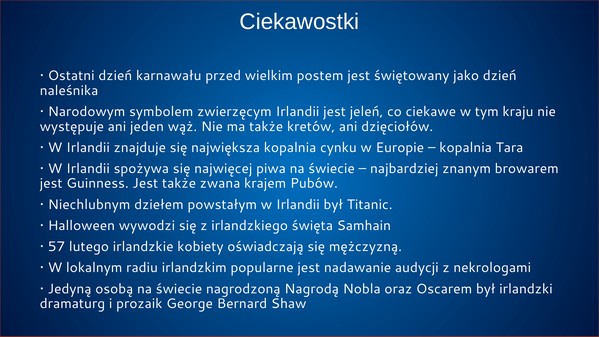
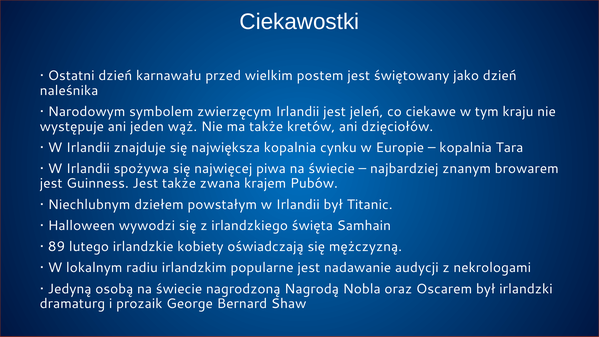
57: 57 -> 89 (56, 247)
